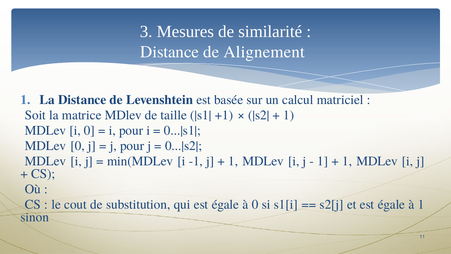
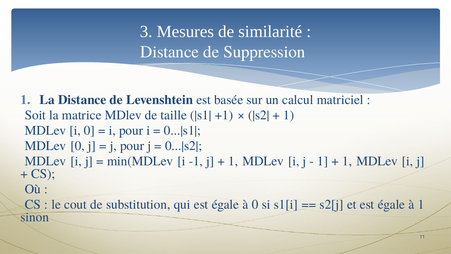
Alignement: Alignement -> Suppression (264, 52)
